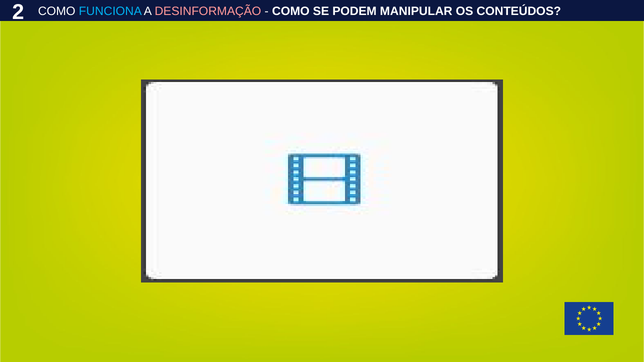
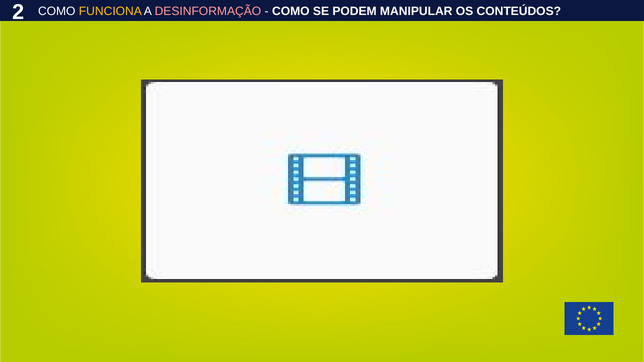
FUNCIONA colour: light blue -> yellow (110, 11)
